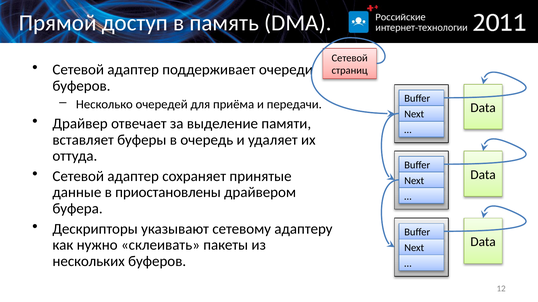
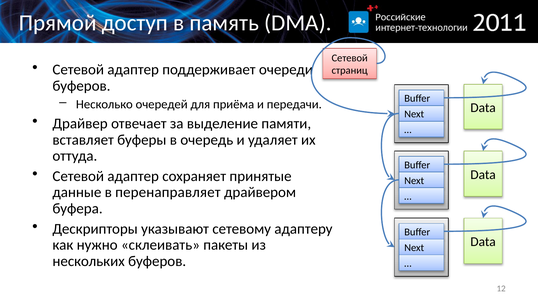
приостановлены: приостановлены -> перенаправляет (168, 193)
